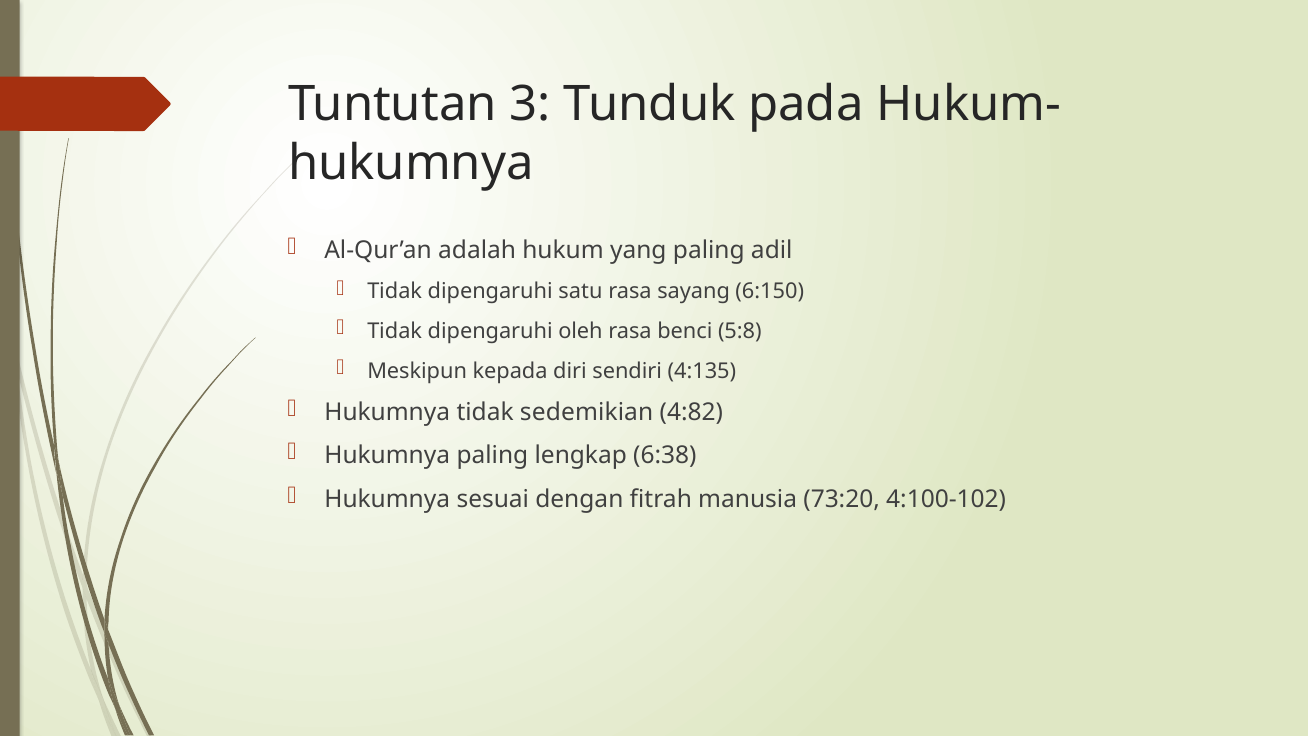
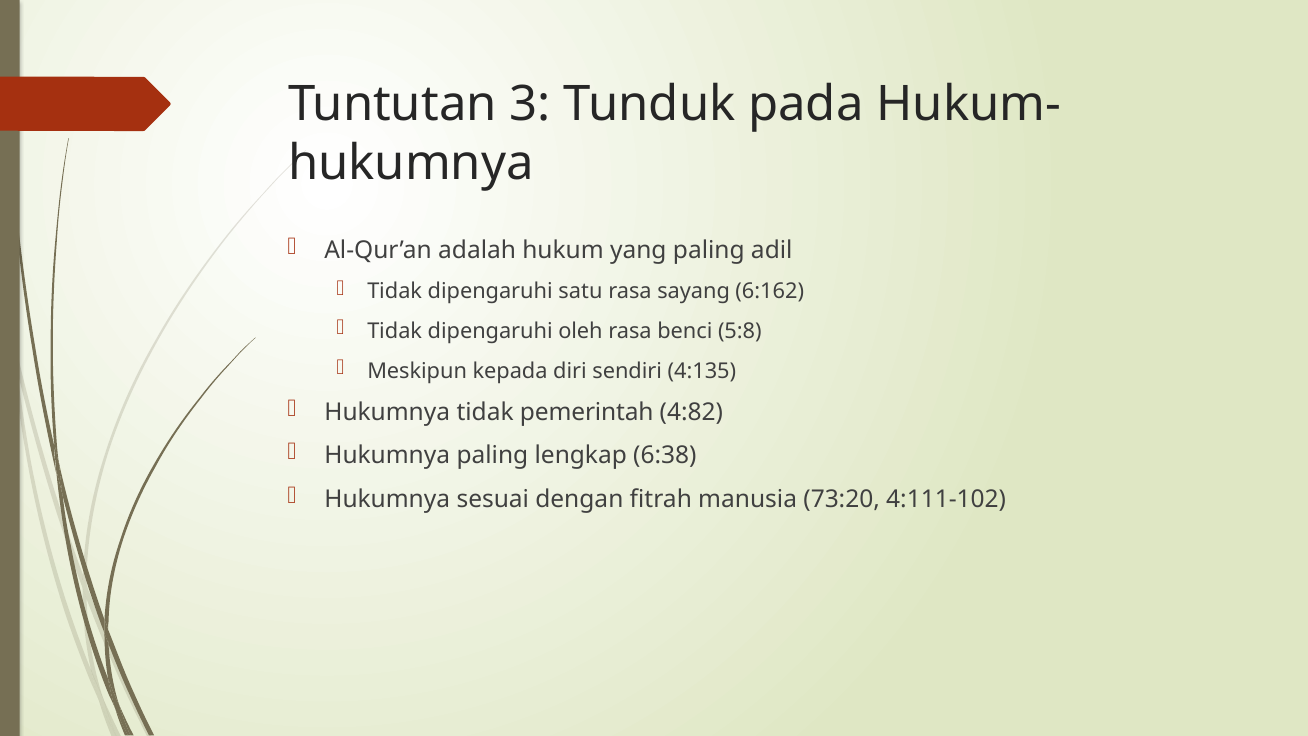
6:150: 6:150 -> 6:162 (770, 291)
sedemikian: sedemikian -> pemerintah (587, 413)
4:100-102: 4:100-102 -> 4:111-102 (946, 499)
